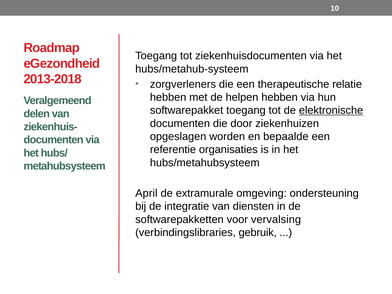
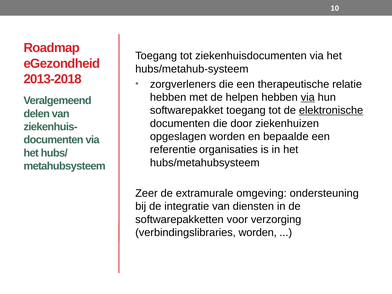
via underline: none -> present (308, 97)
April: April -> Zeer (146, 193)
vervalsing: vervalsing -> verzorging (276, 219)
verbindingslibraries gebruik: gebruik -> worden (258, 232)
